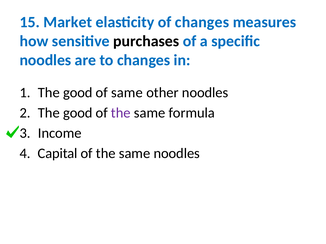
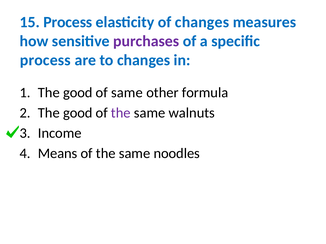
15 Market: Market -> Process (68, 22)
purchases colour: black -> purple (146, 41)
noodles: noodles -> process (45, 60)
other noodles: noodles -> formula (205, 93)
formula: formula -> walnuts (192, 113)
Capital: Capital -> Means (58, 154)
